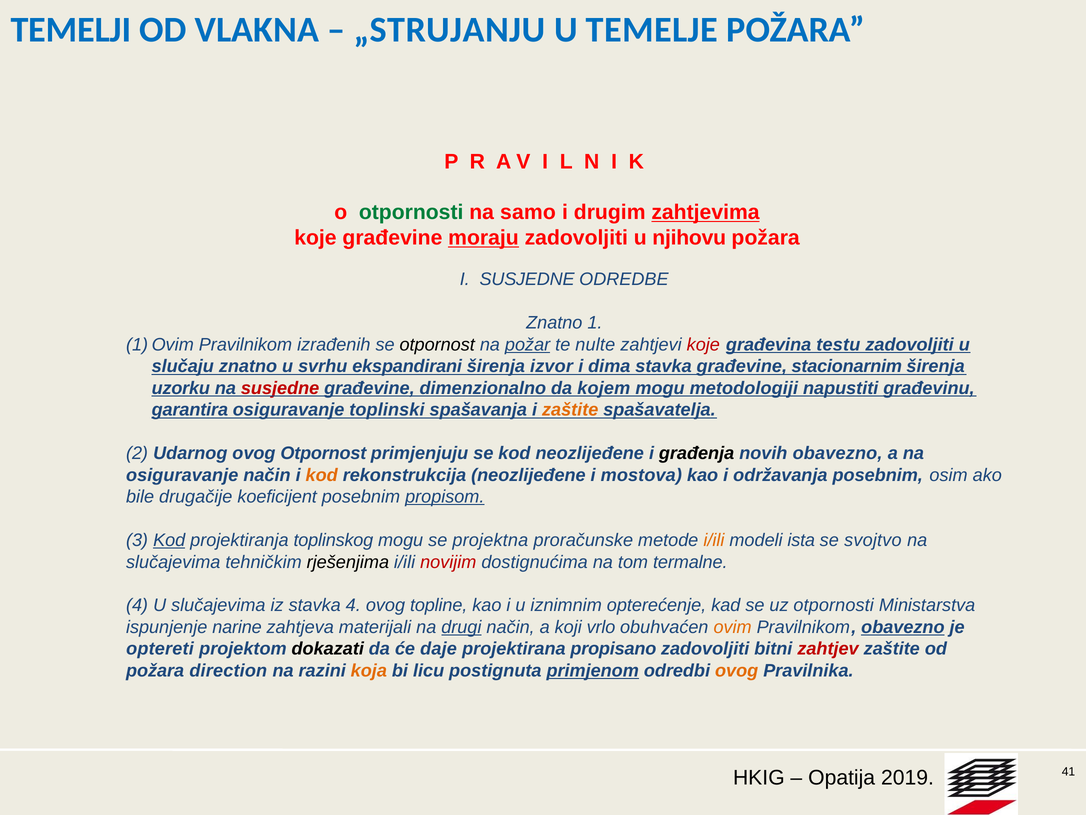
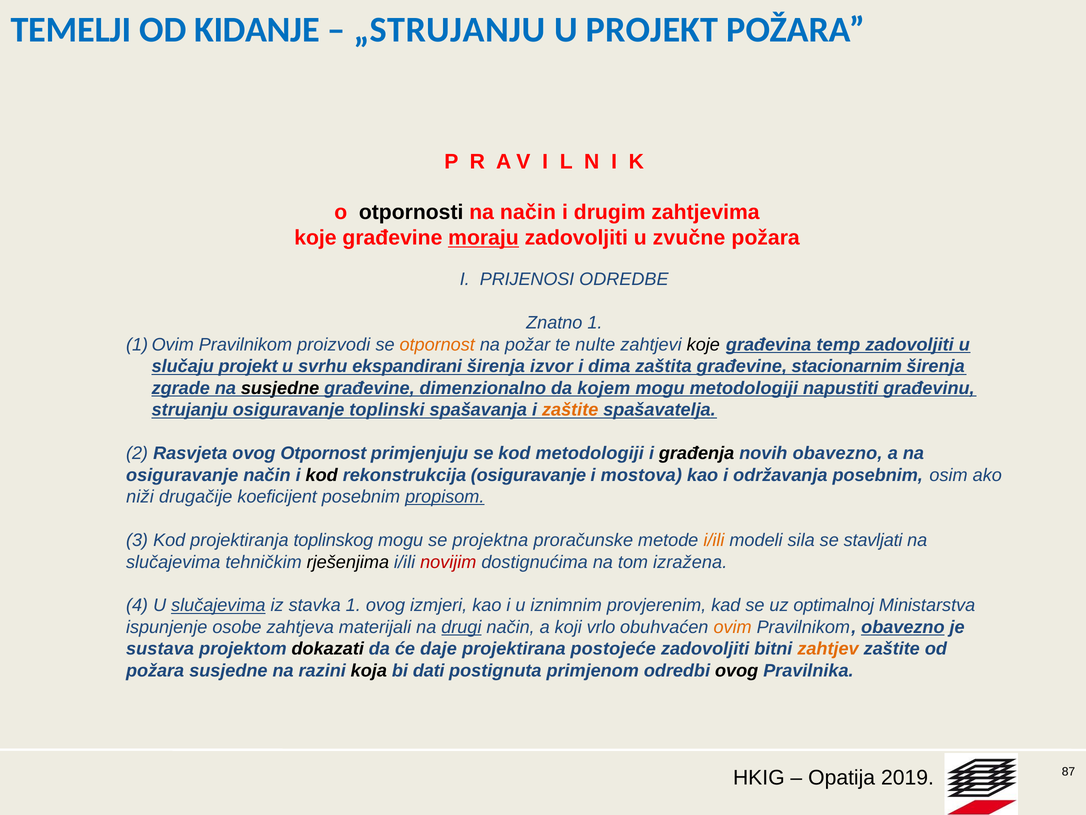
VLAKNA: VLAKNA -> KIDANJE (257, 30)
U TEMELJE: TEMELJE -> PROJEKT (652, 30)
otpornosti colour: green -> black (411, 212)
na samo: samo -> način (528, 212)
zahtjevima underline: present -> none (705, 212)
njihovu: njihovu -> zvučne (689, 238)
I SUSJEDNE: SUSJEDNE -> PRIJENOSI (527, 279)
izrađenih: izrađenih -> proizvodi (334, 345)
otpornost colour: black -> orange (437, 345)
požar underline: present -> none (528, 345)
koje colour: red -> black (703, 345)
testu: testu -> temp (838, 345)
slučaju znatno: znatno -> projekt (248, 366)
dima stavka: stavka -> zaštita (664, 366)
uzorku: uzorku -> zgrade (181, 388)
susjedne colour: red -> black (280, 388)
garantira: garantira -> strujanju (190, 410)
Udarnog: Udarnog -> Rasvjeta (190, 453)
kod neozlijeđene: neozlijeđene -> metodologiji (590, 453)
kod colour: orange -> black (322, 475)
rekonstrukcija neozlijeđene: neozlijeđene -> osiguravanje (529, 475)
bile: bile -> niži (140, 497)
Kod underline: present -> none (169, 540)
ista: ista -> sila (801, 540)
svojtvo: svojtvo -> stavljati (873, 540)
termalne: termalne -> izražena (690, 562)
slučajevima underline: none -> present (218, 605)
stavka 4: 4 -> 1 (353, 605)
topline: topline -> izmjeri (439, 605)
opterećenje: opterećenje -> provjerenim (657, 605)
uz otpornosti: otpornosti -> optimalnoj (834, 605)
narine: narine -> osobe (237, 627)
optereti: optereti -> sustava (160, 649)
propisano: propisano -> postojeće (613, 649)
zahtjev colour: red -> orange (828, 649)
požara direction: direction -> susjedne (228, 670)
koja colour: orange -> black (369, 670)
licu: licu -> dati (429, 670)
primjenom underline: present -> none (593, 670)
ovog colour: orange -> black (737, 670)
41: 41 -> 87 (1068, 771)
